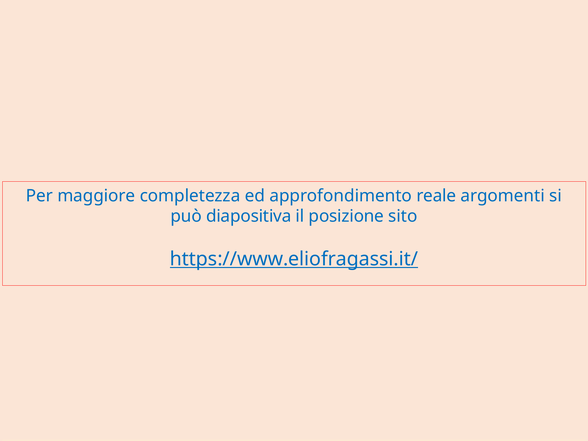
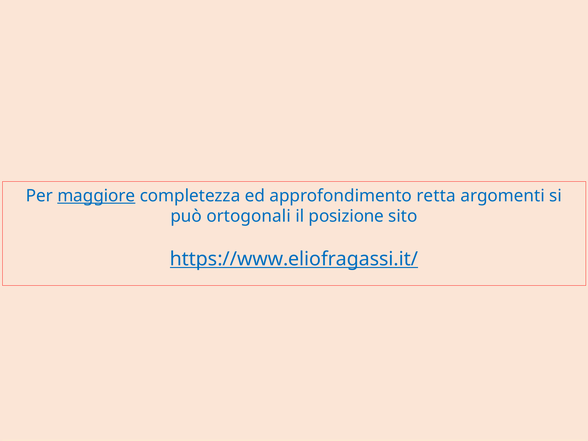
maggiore underline: none -> present (96, 196)
reale: reale -> retta (436, 196)
diapositiva: diapositiva -> ortogonali (249, 216)
